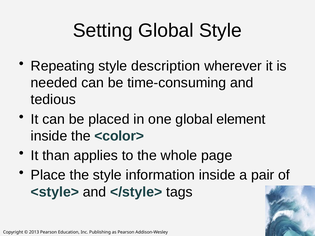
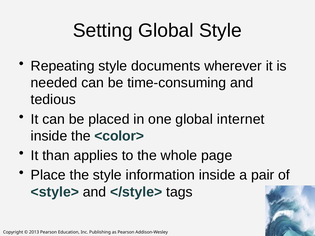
description: description -> documents (166, 66)
element: element -> internet (241, 119)
